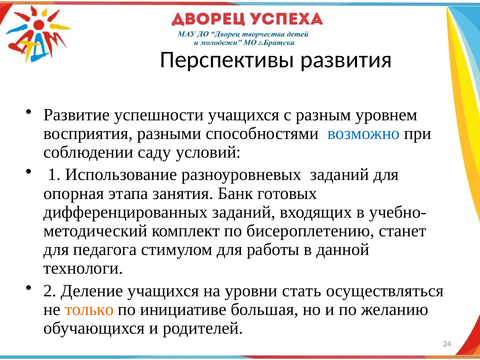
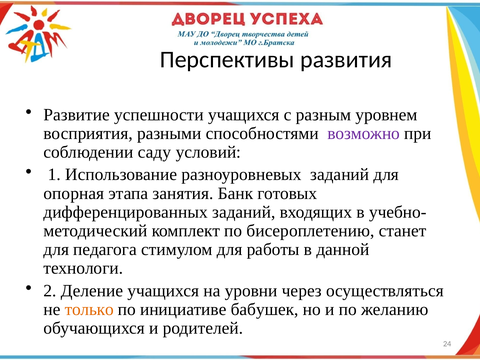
возможно colour: blue -> purple (364, 133)
стать: стать -> через (302, 291)
большая: большая -> бабушек (265, 309)
